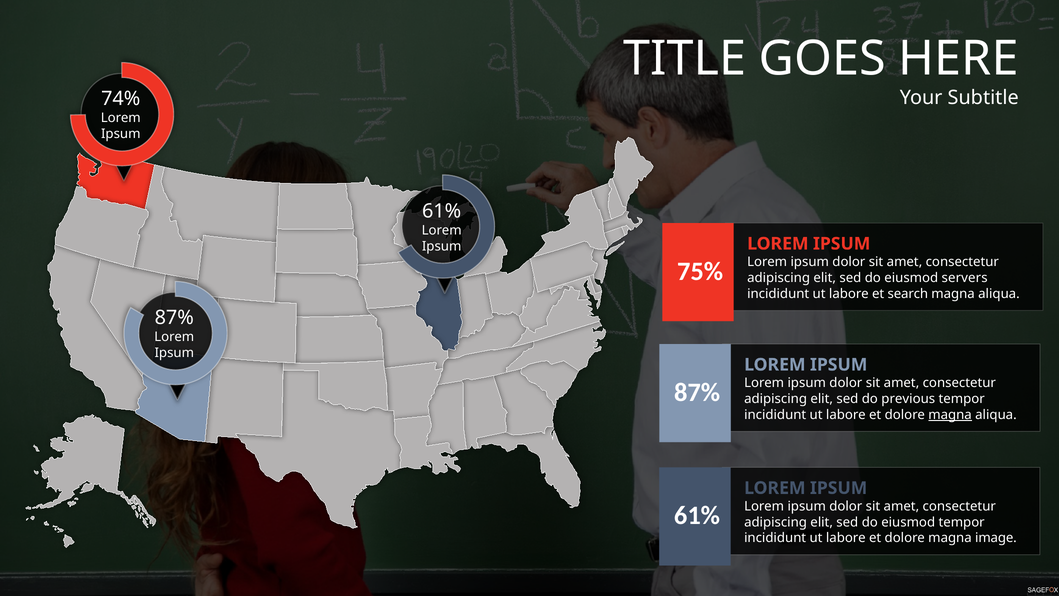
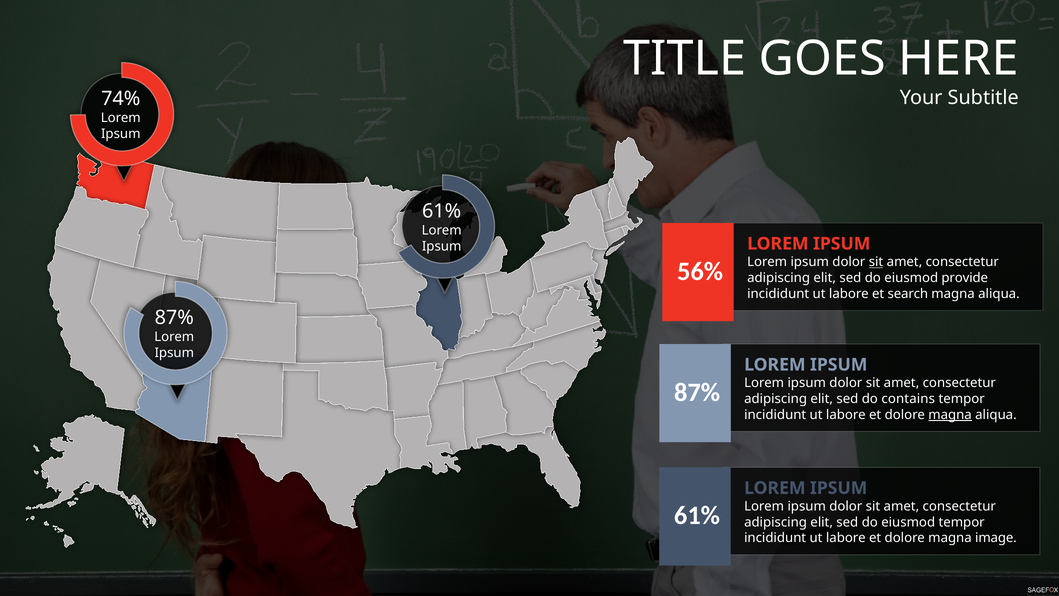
sit underline: none -> present (876, 262)
75%: 75% -> 56% (700, 271)
servers: servers -> provide (965, 278)
previous: previous -> contains (908, 399)
